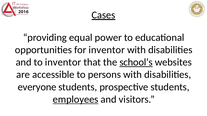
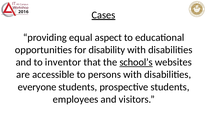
power: power -> aspect (108, 38)
for inventor: inventor -> disability (107, 50)
employees underline: present -> none (76, 100)
